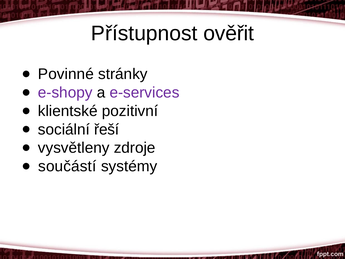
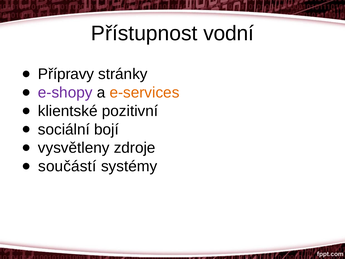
ověřit: ověřit -> vodní (229, 33)
Povinné: Povinné -> Přípravy (66, 74)
e-services colour: purple -> orange (144, 93)
řeší: řeší -> bojí (107, 129)
